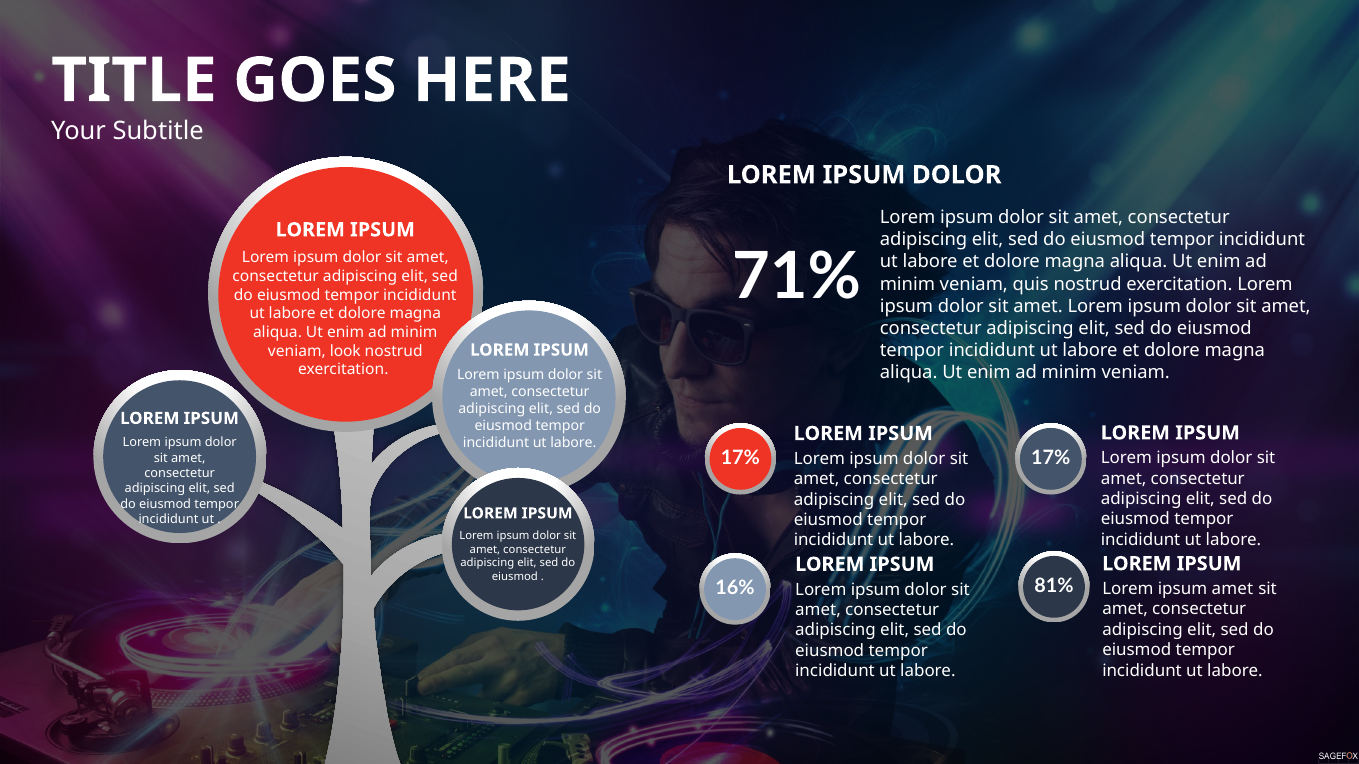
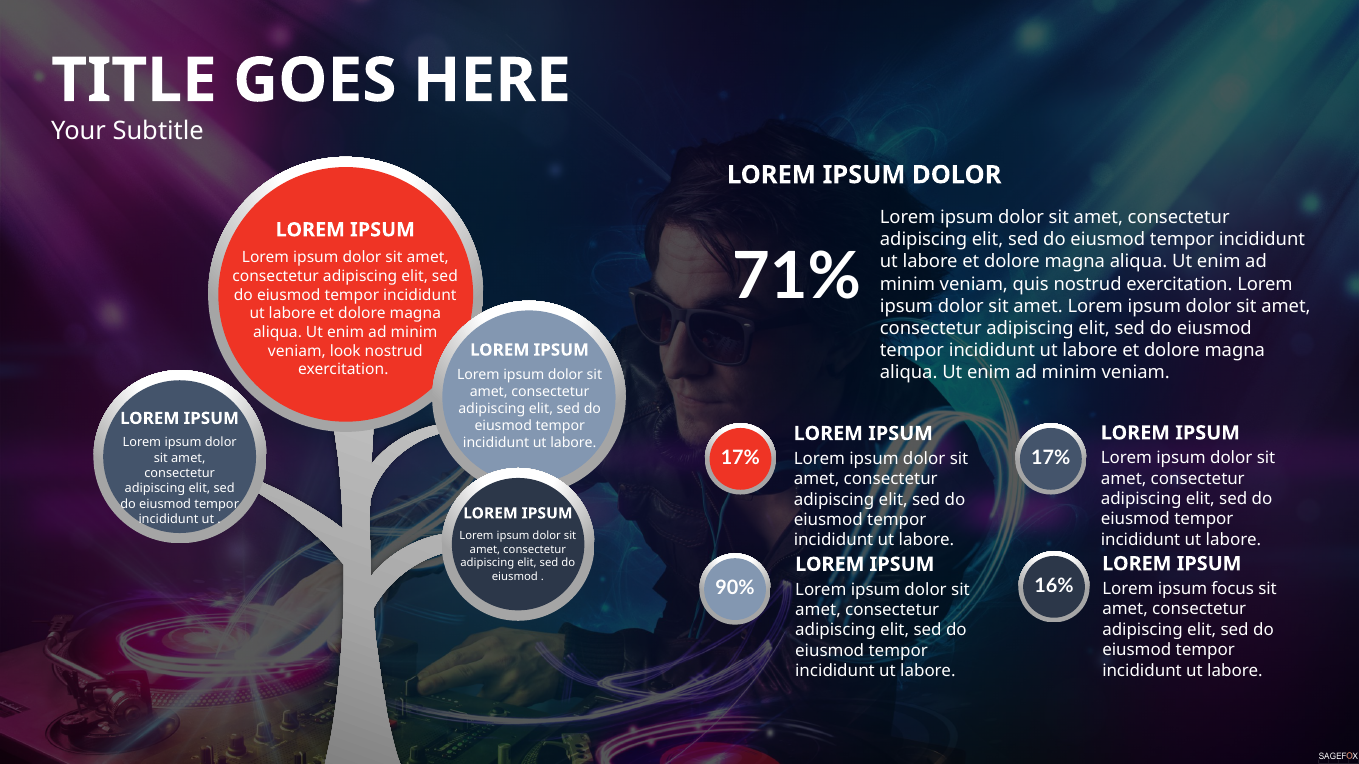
81%: 81% -> 16% (1054, 586)
16%: 16% -> 90% (735, 588)
ipsum amet: amet -> focus (1233, 589)
